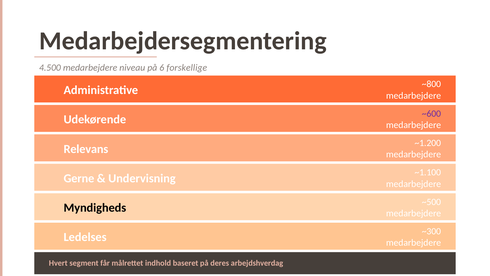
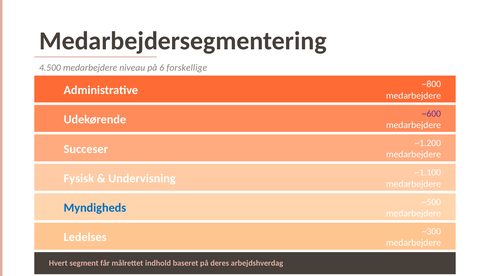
Relevans: Relevans -> Succeser (86, 149)
Gerne: Gerne -> Fysisk (79, 178)
Myndigheds colour: black -> blue (95, 208)
